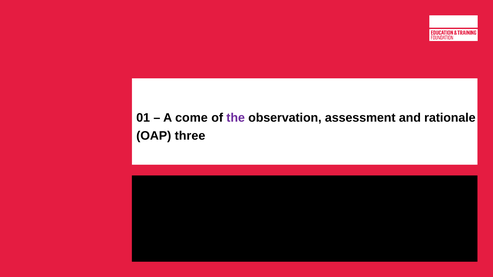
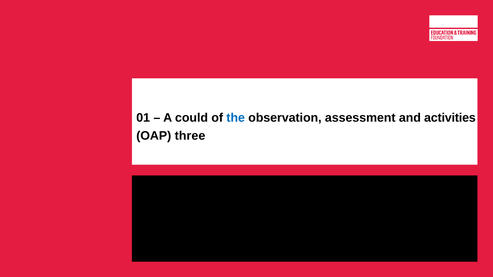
come: come -> could (192, 118)
the colour: purple -> blue (236, 118)
rationale: rationale -> activities (450, 118)
